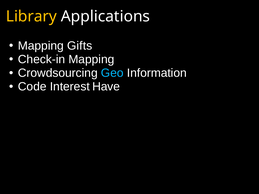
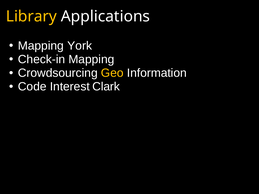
Gifts: Gifts -> York (80, 46)
Geo colour: light blue -> yellow (112, 73)
Have: Have -> Clark (106, 87)
